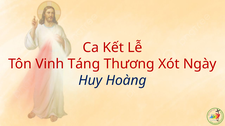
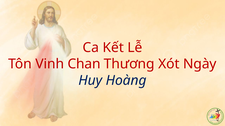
Táng: Táng -> Chan (84, 64)
